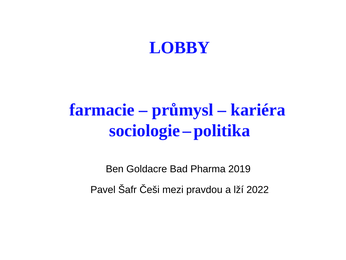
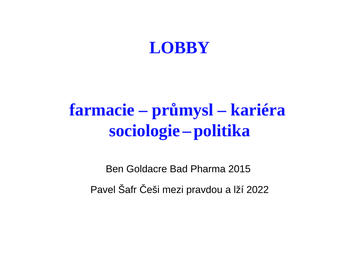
2019: 2019 -> 2015 (239, 169)
